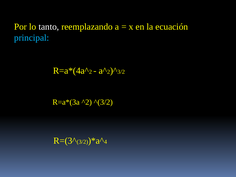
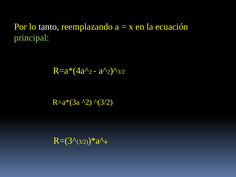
principal colour: light blue -> light green (32, 38)
